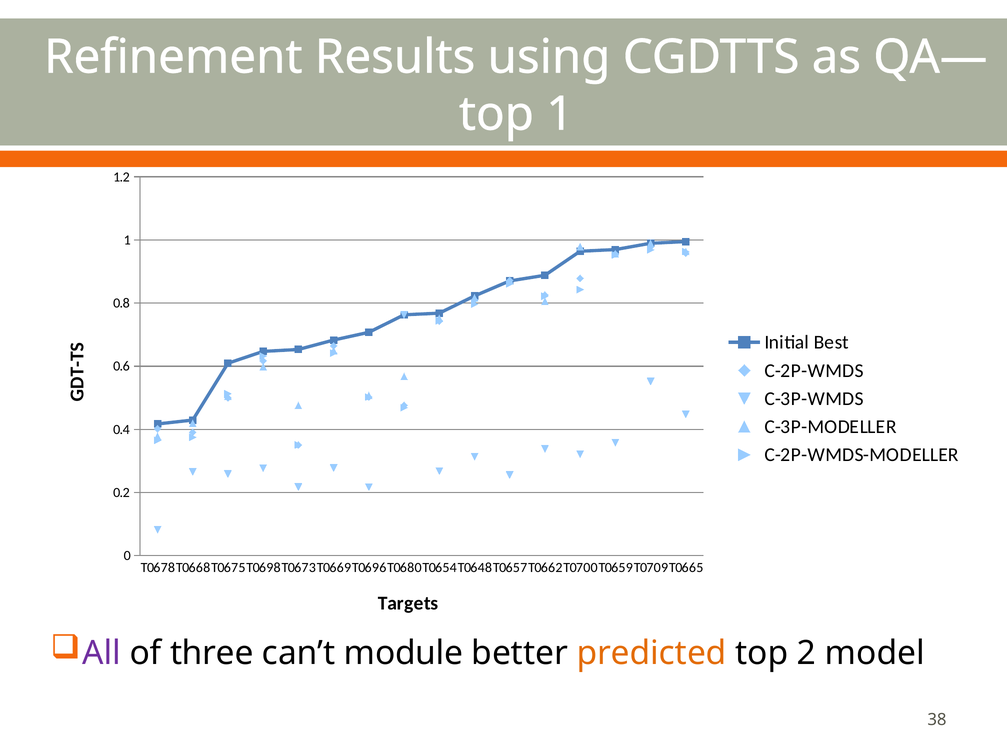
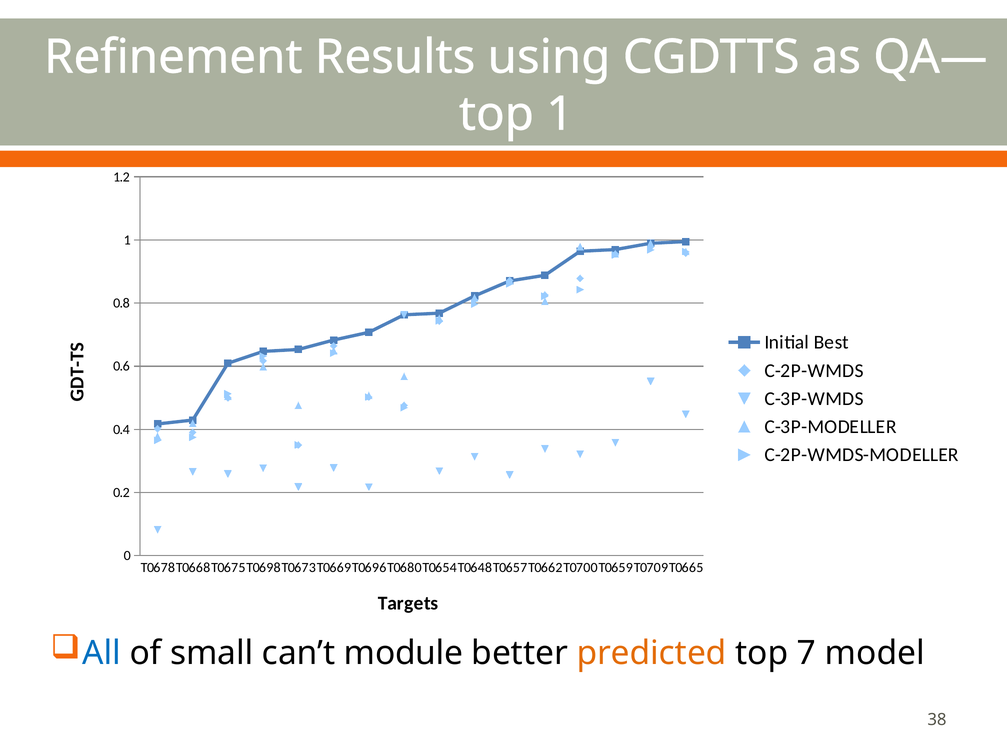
All colour: purple -> blue (102, 654)
three: three -> small (212, 654)
2: 2 -> 7 (807, 654)
